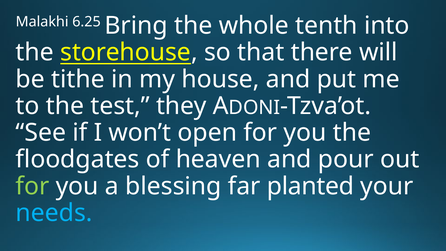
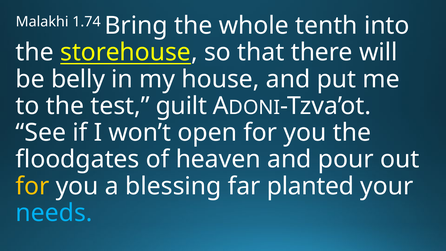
6.25: 6.25 -> 1.74 (87, 22)
tithe: tithe -> belly (78, 79)
they: they -> guilt (181, 106)
for colour: light green -> yellow (32, 186)
